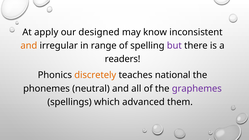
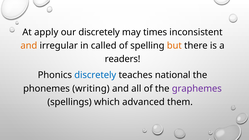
our designed: designed -> discretely (99, 32)
know: know -> times (155, 32)
range: range -> called (104, 46)
but colour: purple -> orange (174, 46)
discretely colour: orange -> blue (95, 75)
neutral: neutral -> writing (91, 89)
